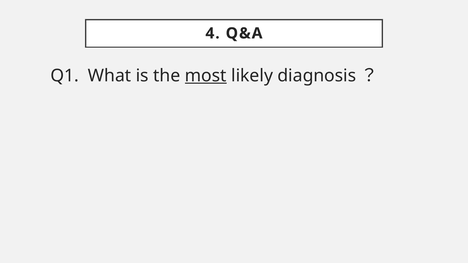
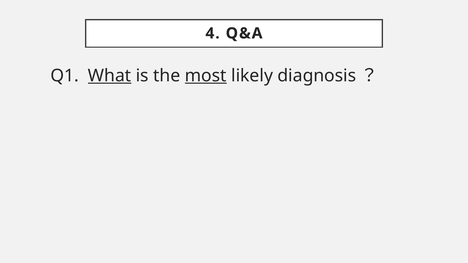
What underline: none -> present (110, 76)
